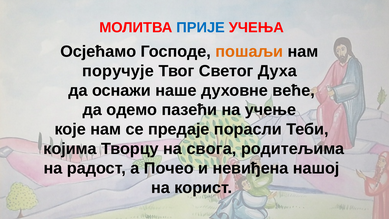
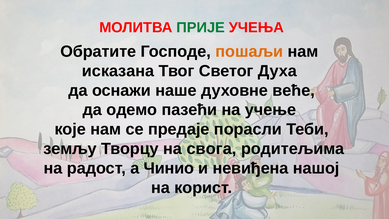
ПРИЈЕ colour: blue -> green (201, 28)
Осјећамо: Осјећамо -> Обратите (98, 51)
поручује: поручује -> исказана (118, 71)
којима: којима -> земљу (70, 149)
Почео: Почео -> Чинио (169, 168)
